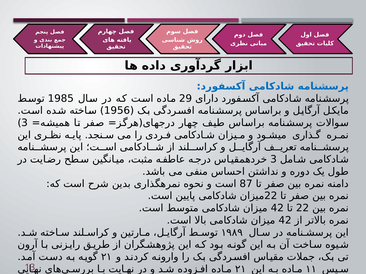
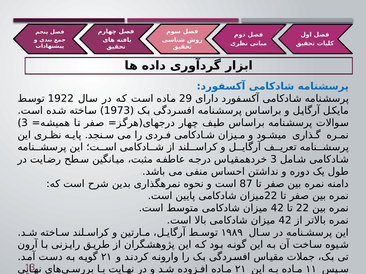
1985: 1985 -> 1922 (61, 99)
1956: 1956 -> 1973 (117, 111)
